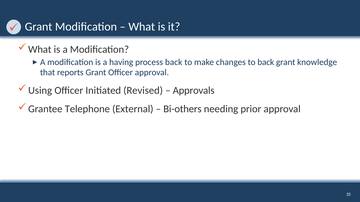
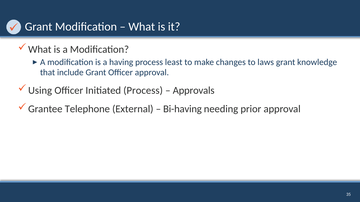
process back: back -> least (174, 62)
to back: back -> laws (266, 62)
reports: reports -> include (70, 73)
Initiated Revised: Revised -> Process (143, 91)
Bi-others: Bi-others -> Bi-having (182, 109)
